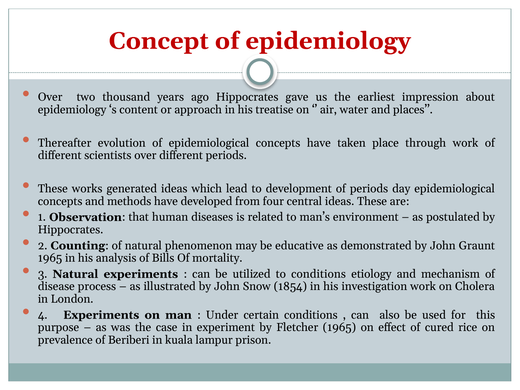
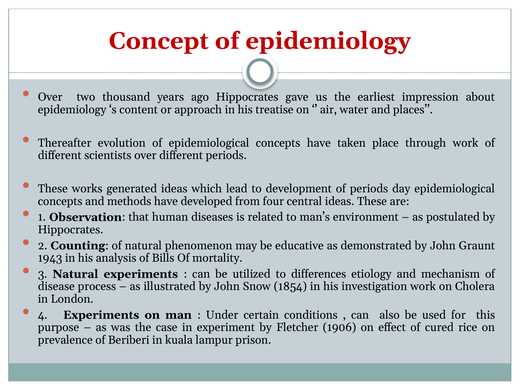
1965: 1965 -> 1943 (50, 258)
to conditions: conditions -> differences (319, 274)
Fletcher 1965: 1965 -> 1906 (339, 327)
